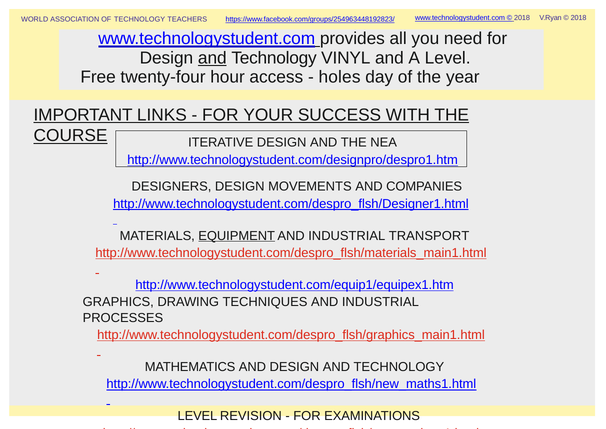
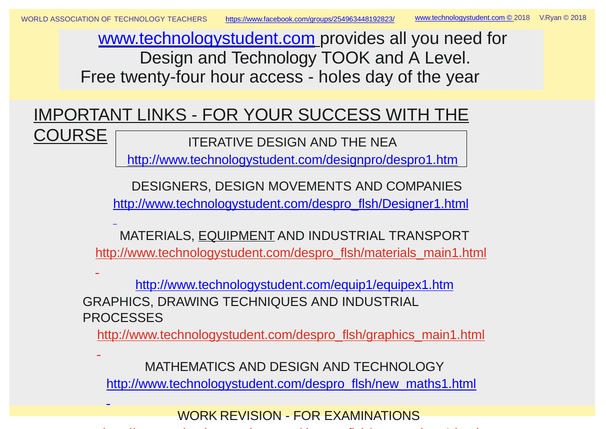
and underline: present -> none (212, 58)
VINYL: VINYL -> TOOK (346, 58)
LEVEL: LEVEL -> WORK (197, 416)
